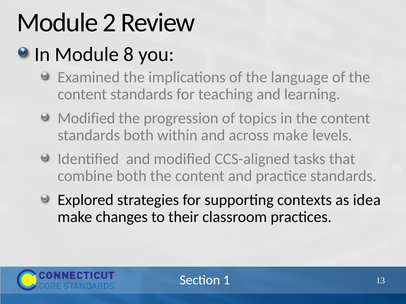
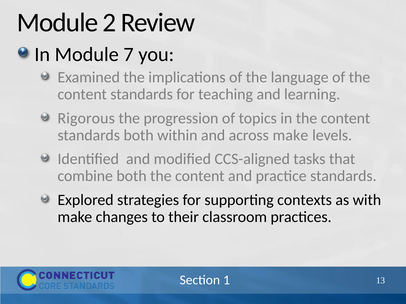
8: 8 -> 7 (129, 55)
Modified: Modified -> Rigorous (86, 118)
idea: idea -> with (367, 200)
